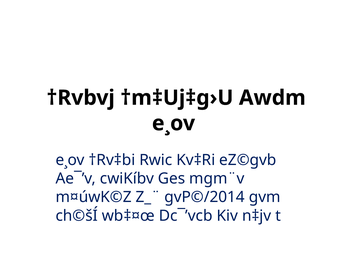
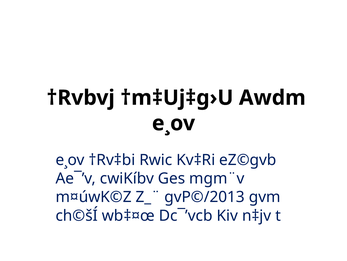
gvP©/2014: gvP©/2014 -> gvP©/2013 (205, 197)
